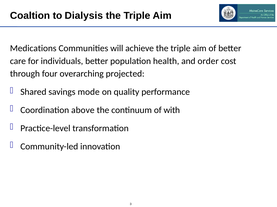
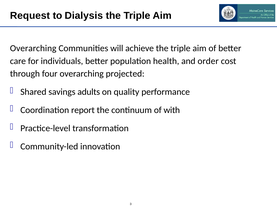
Coaltion: Coaltion -> Request (30, 16)
Medications: Medications -> Overarching (33, 48)
mode: mode -> adults (89, 92)
above: above -> report (83, 110)
